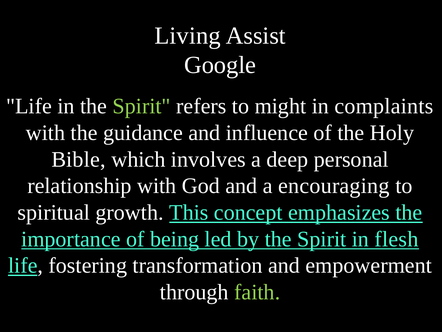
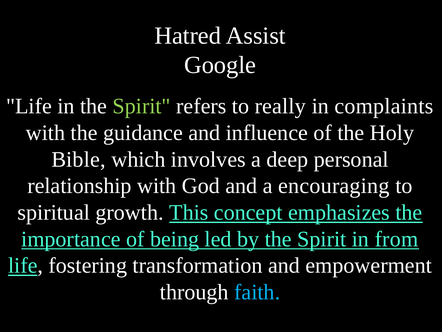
Living: Living -> Hatred (188, 36)
might: might -> really (280, 106)
flesh: flesh -> from (396, 239)
faith colour: light green -> light blue (257, 292)
